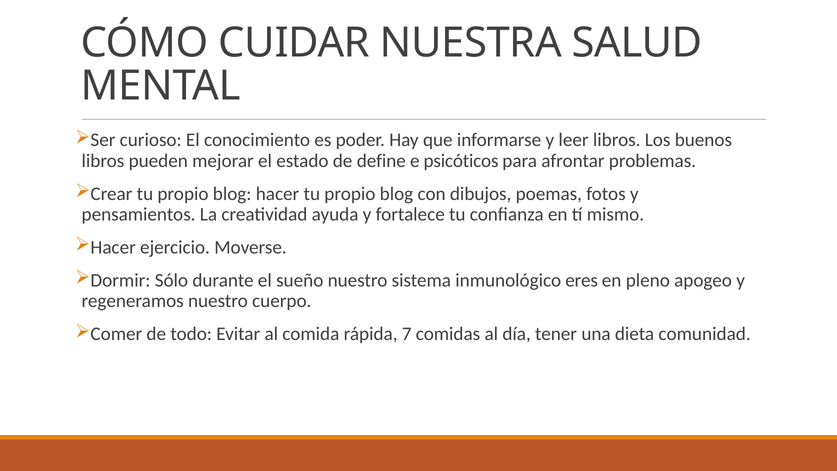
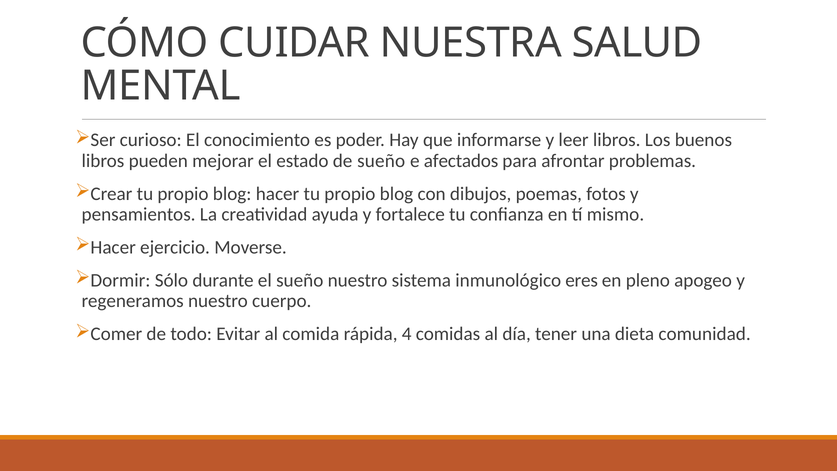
de define: define -> sueño (381, 161)
psicóticos: psicóticos -> afectados (461, 161)
7: 7 -> 4 (407, 334)
